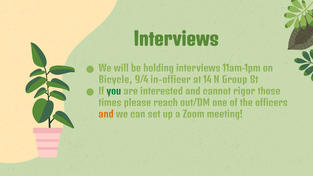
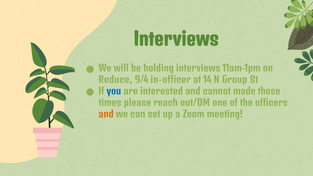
Bicycle: Bicycle -> Reduce (115, 80)
you colour: green -> blue (114, 92)
rigor: rigor -> made (244, 92)
